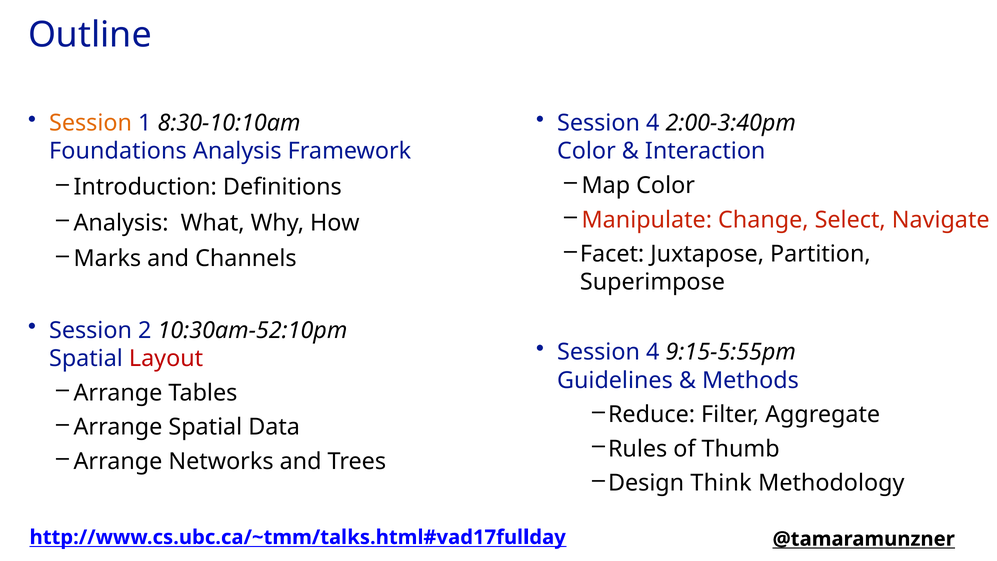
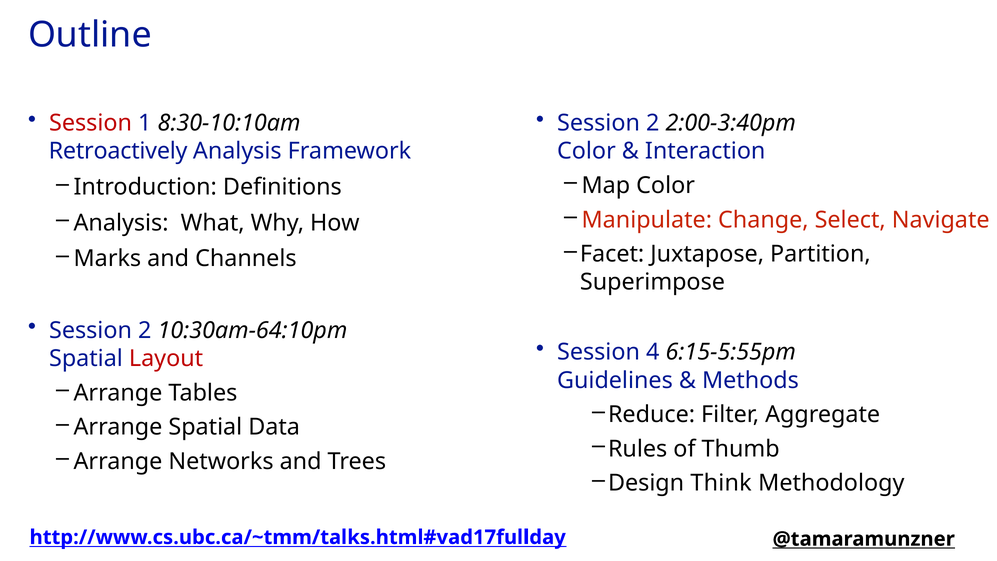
Session colour: orange -> red (91, 123)
4: 4 -> 2 (653, 123)
Foundations: Foundations -> Retroactively (118, 151)
10:30am-52:10pm: 10:30am-52:10pm -> 10:30am-64:10pm (252, 330)
9:15-5:55pm: 9:15-5:55pm -> 6:15-5:55pm (731, 352)
